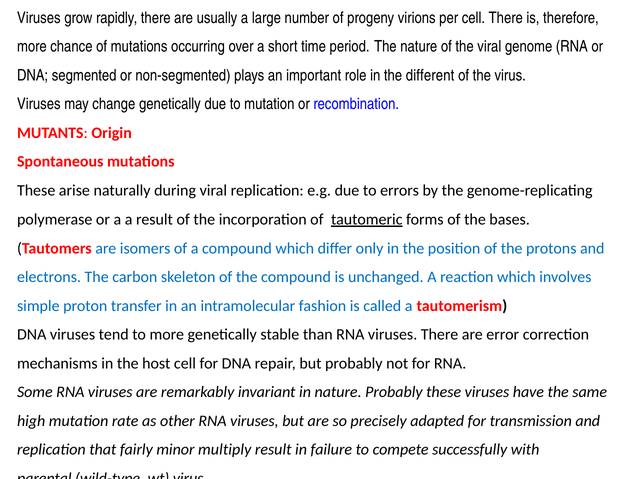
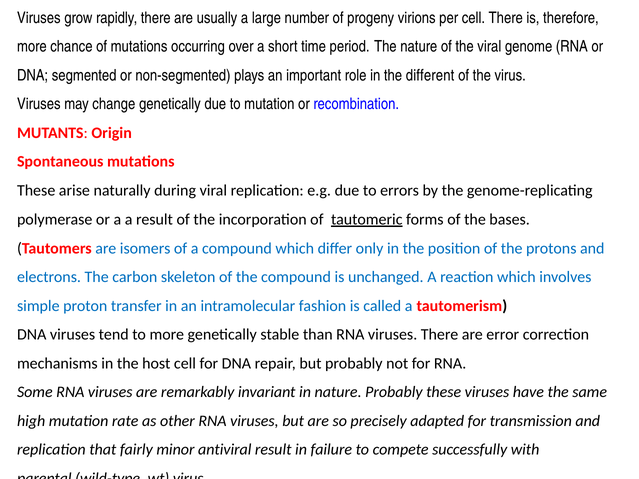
multiply: multiply -> antiviral (225, 450)
